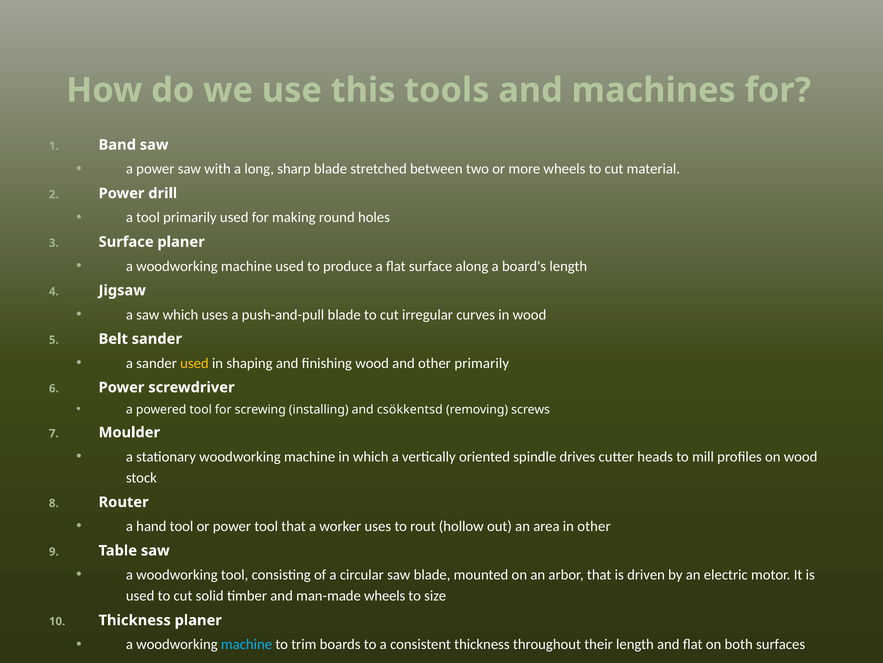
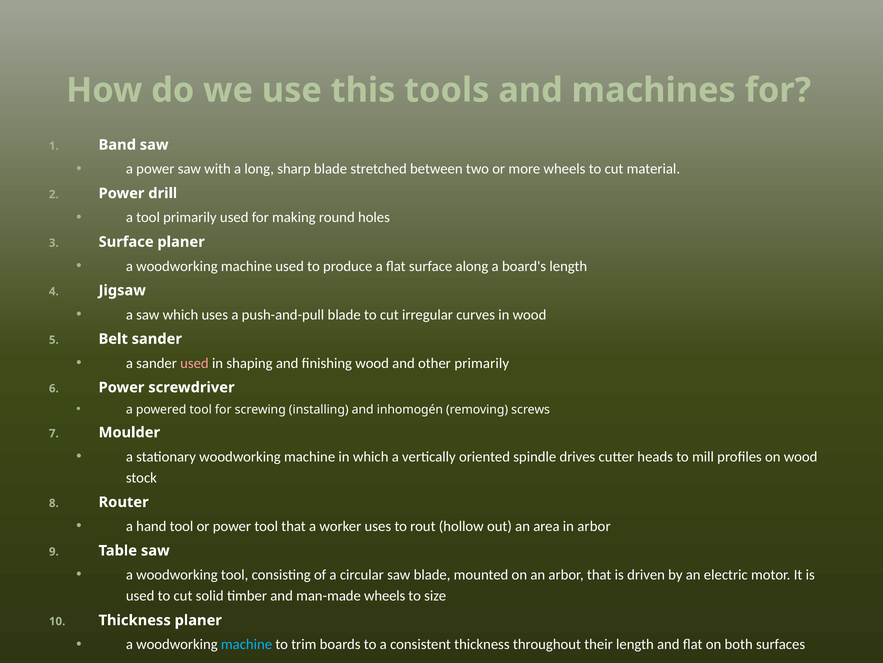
used colour: yellow -> pink (194, 363)
csökkentsd: csökkentsd -> inhomogén (410, 409)
in other: other -> arbor (594, 526)
